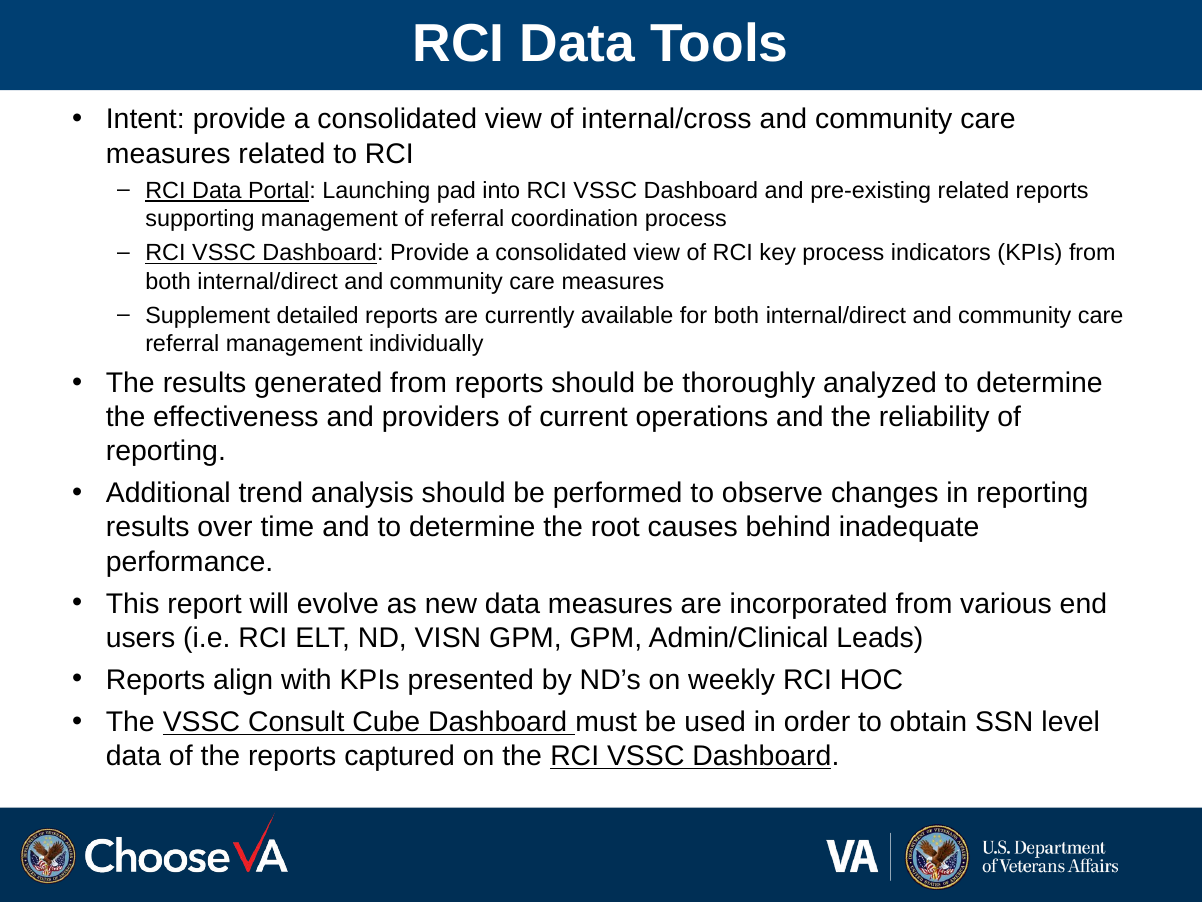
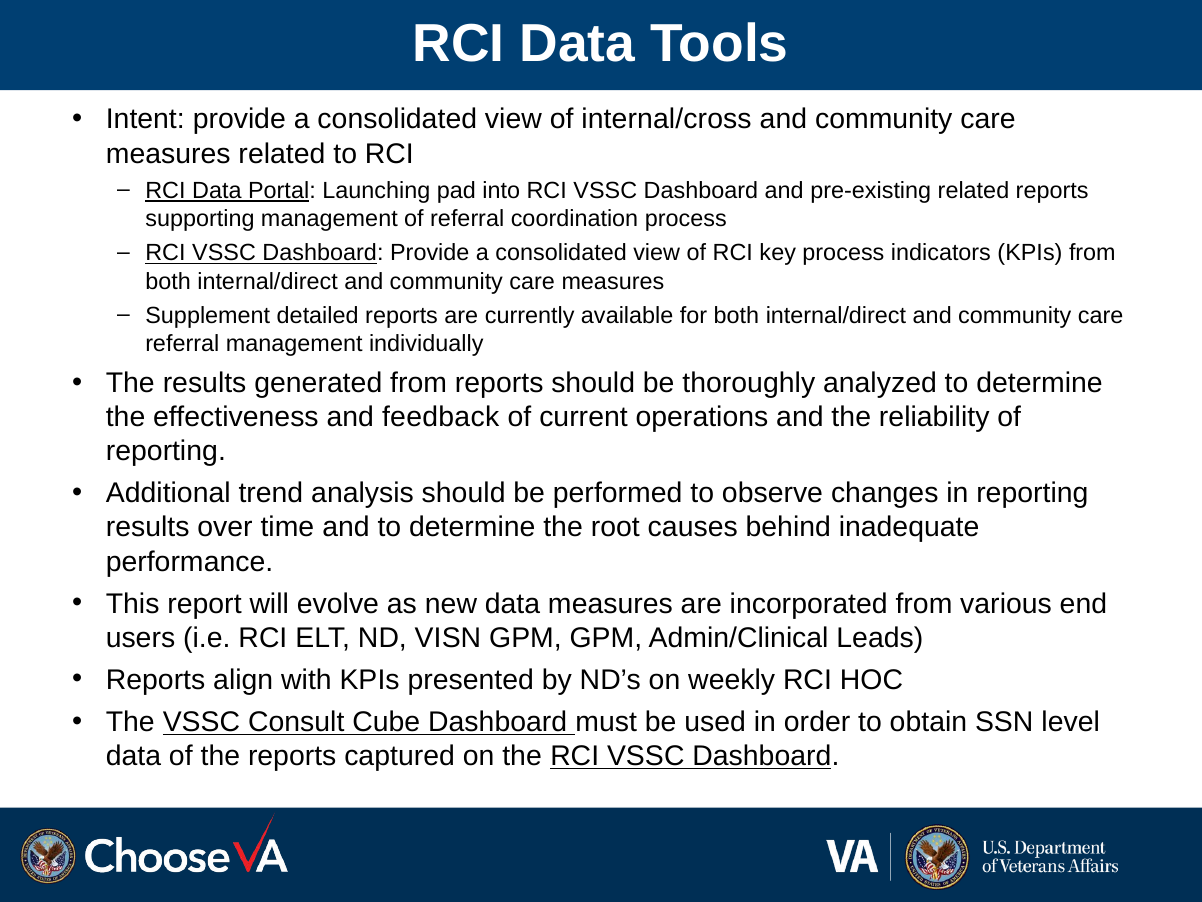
providers: providers -> feedback (441, 417)
